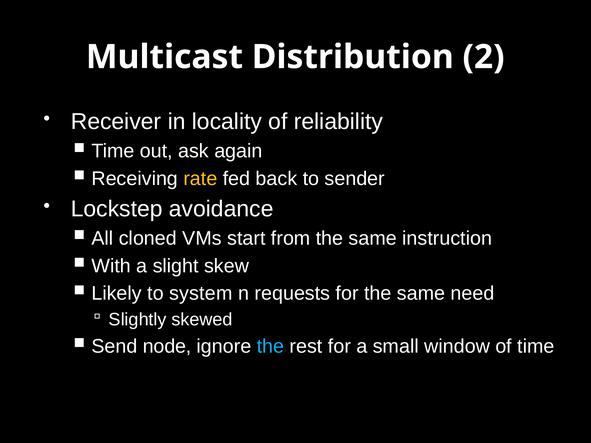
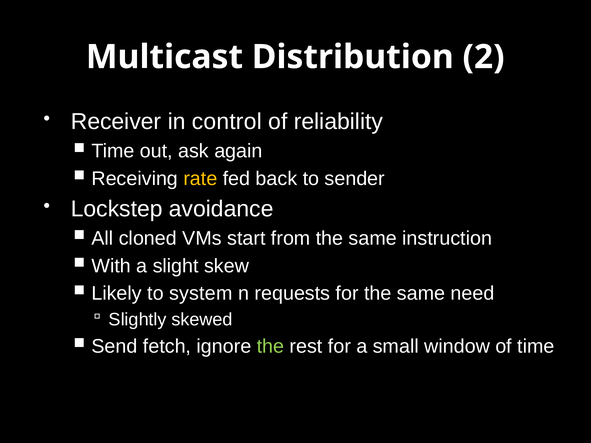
locality: locality -> control (227, 122)
node: node -> fetch (167, 346)
the colour: light blue -> light green (271, 346)
